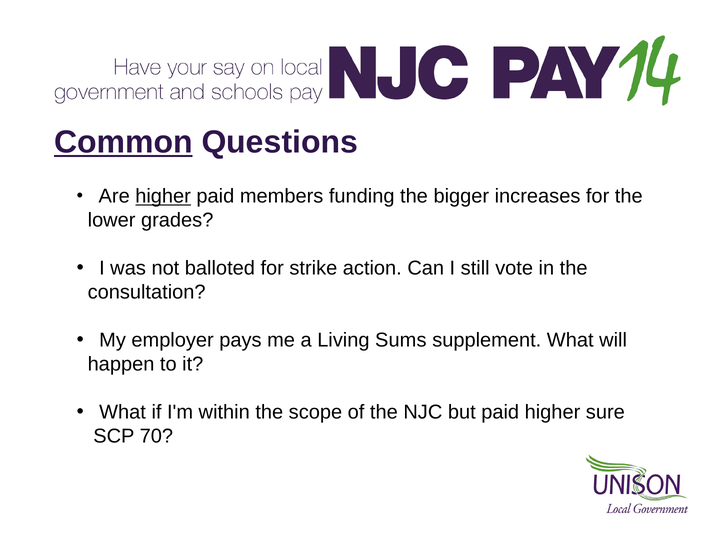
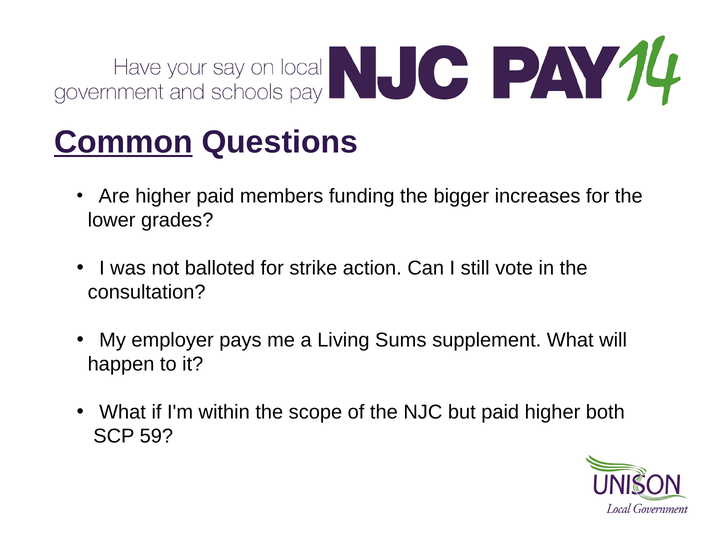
higher underline: present -> none (163, 196)
sure: sure -> both (605, 412)
70: 70 -> 59 (156, 436)
